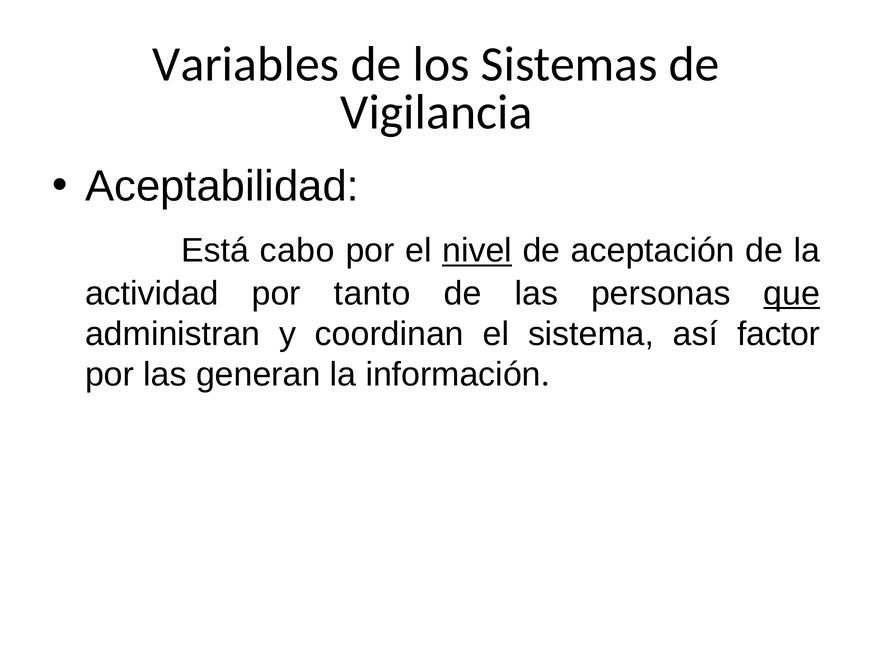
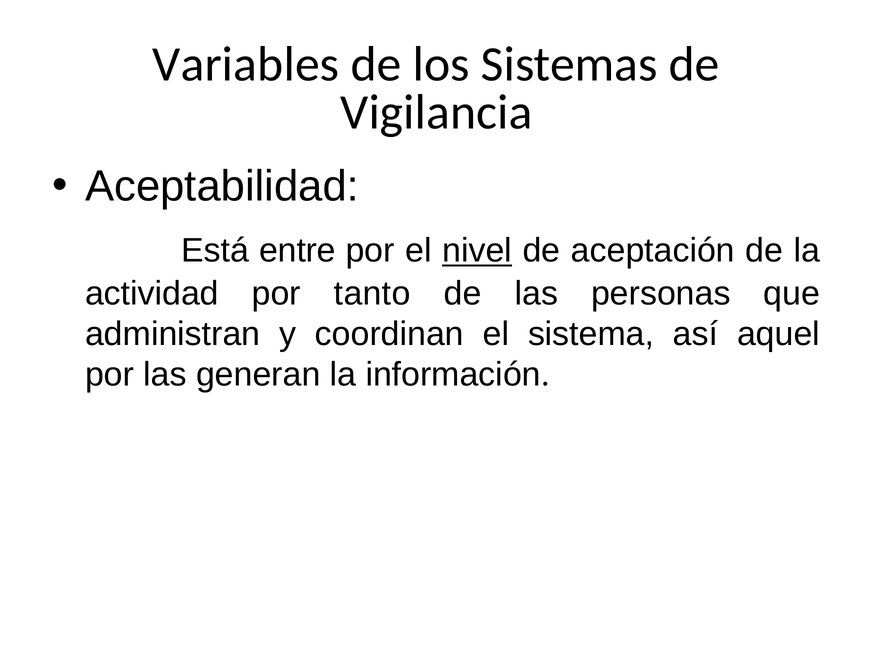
cabo: cabo -> entre (297, 251)
que underline: present -> none (792, 293)
factor: factor -> aquel (779, 334)
